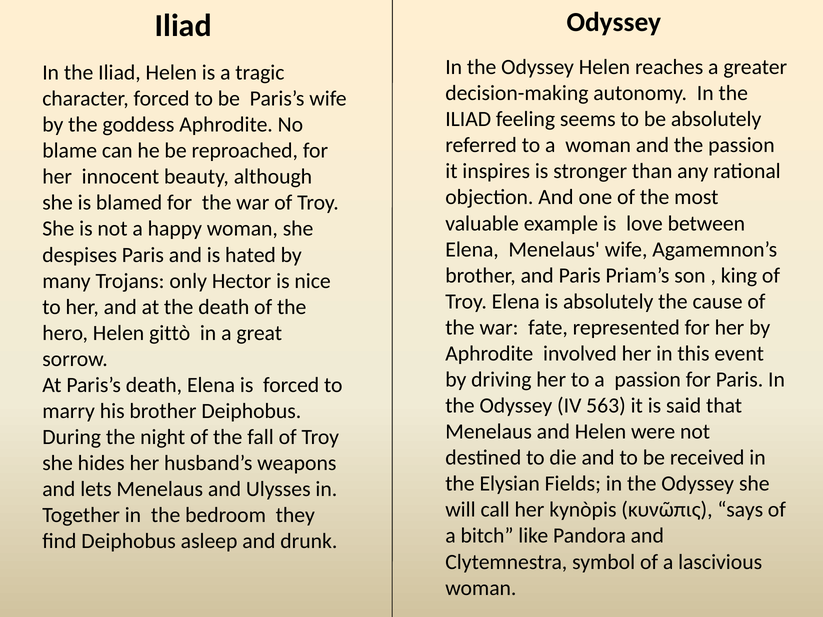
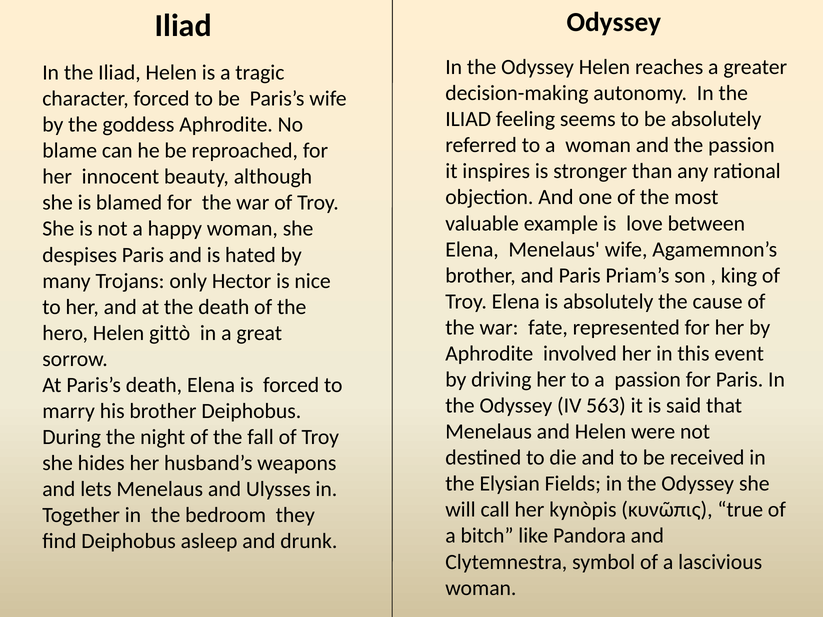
says: says -> true (740, 510)
